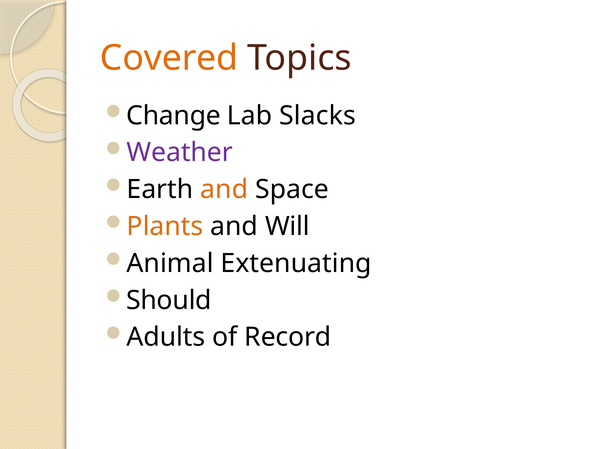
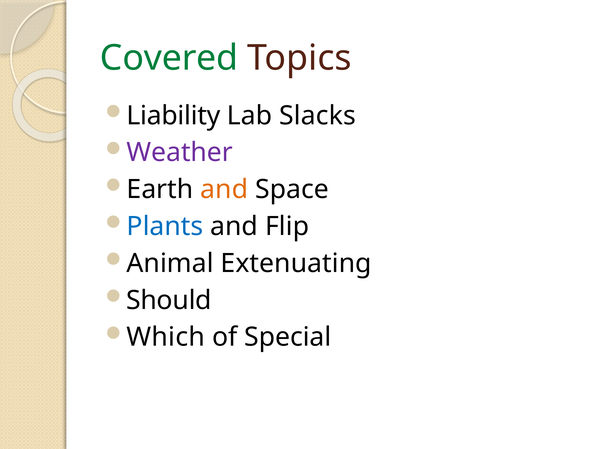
Covered colour: orange -> green (169, 58)
Change: Change -> Liability (173, 116)
Plants colour: orange -> blue (165, 226)
Will: Will -> Flip (287, 226)
Adults: Adults -> Which (166, 337)
Record: Record -> Special (288, 337)
